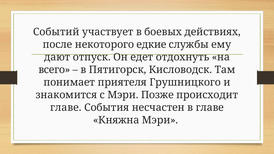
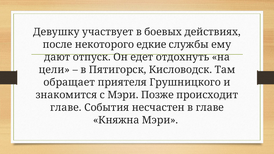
Событий: Событий -> Девушку (56, 32)
всего: всего -> цели (54, 70)
понимает: понимает -> обращает (69, 82)
